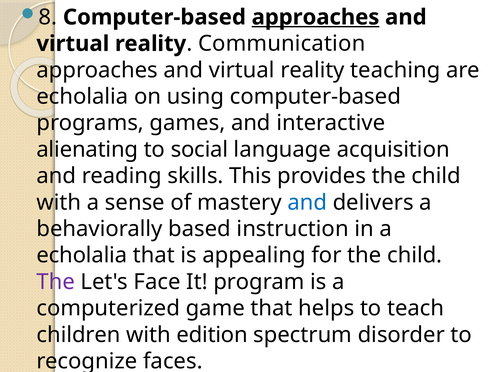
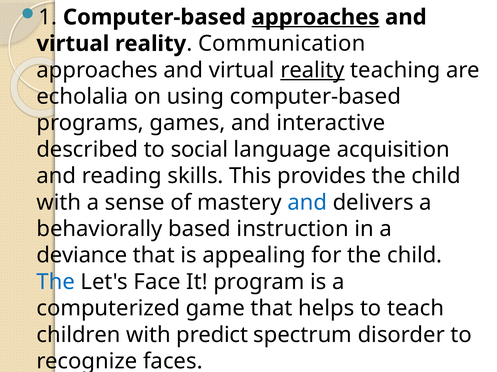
8: 8 -> 1 (48, 17)
reality underline: none -> present (312, 70)
alienating: alienating -> described (87, 150)
echolalia: echolalia -> deviance (82, 256)
The colour: purple -> blue (56, 282)
edition: edition -> predict (212, 335)
